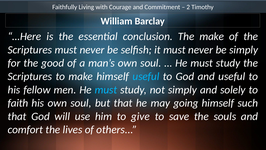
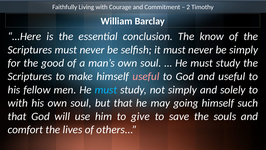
The make: make -> know (212, 36)
useful colour: light blue -> pink (146, 76)
faith: faith -> with (18, 103)
